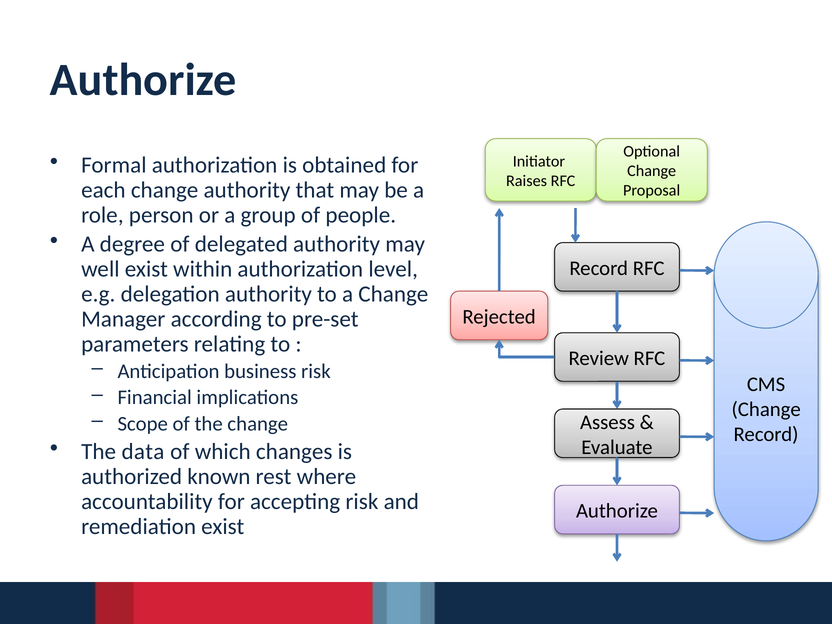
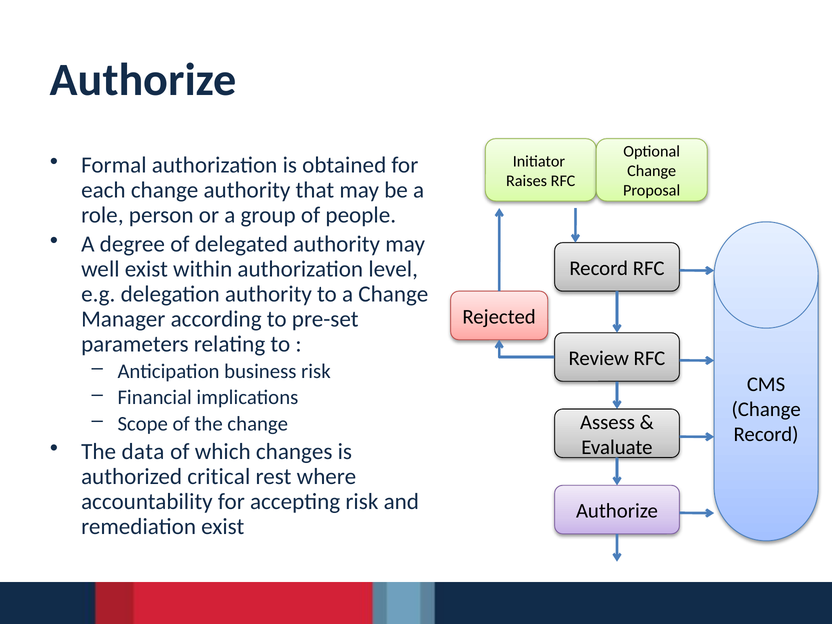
known: known -> critical (219, 477)
